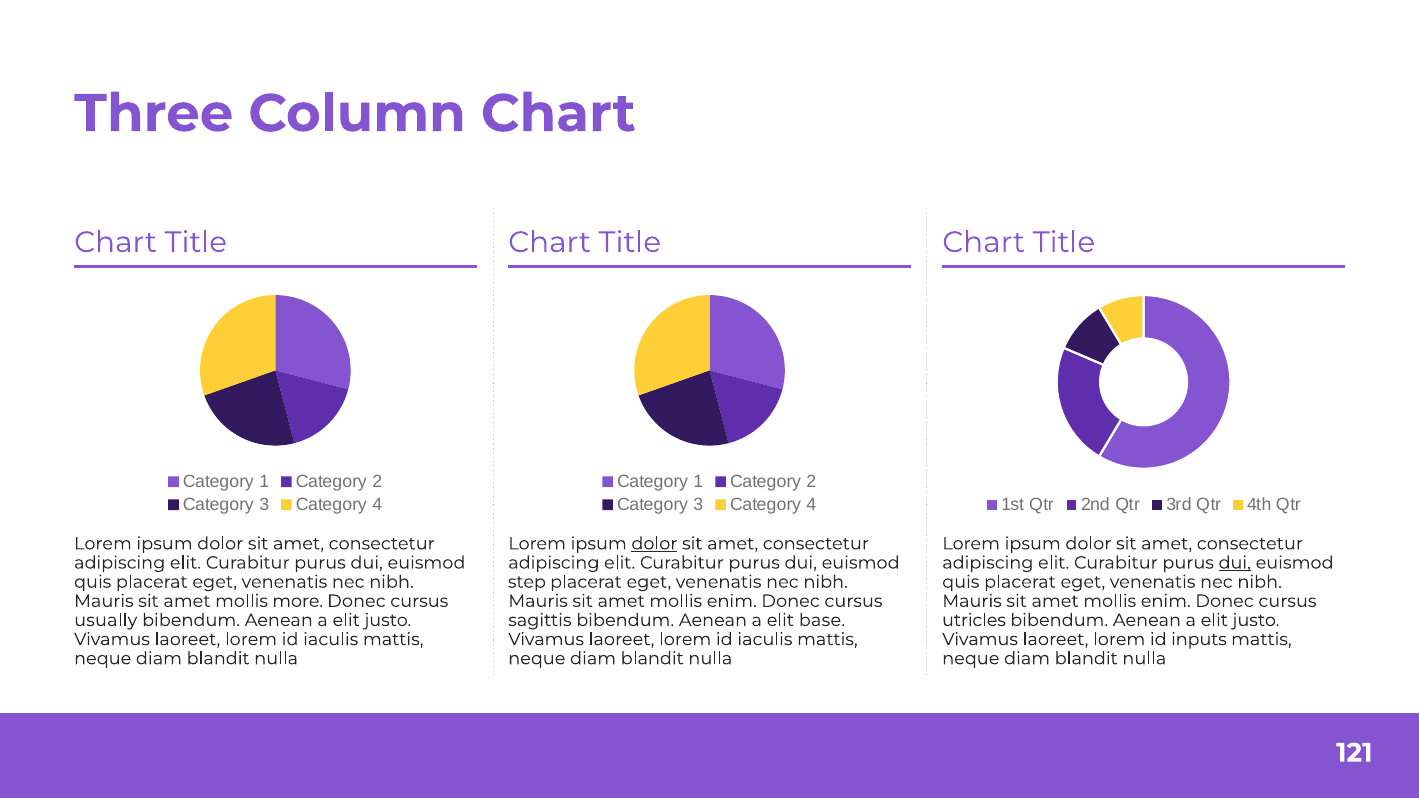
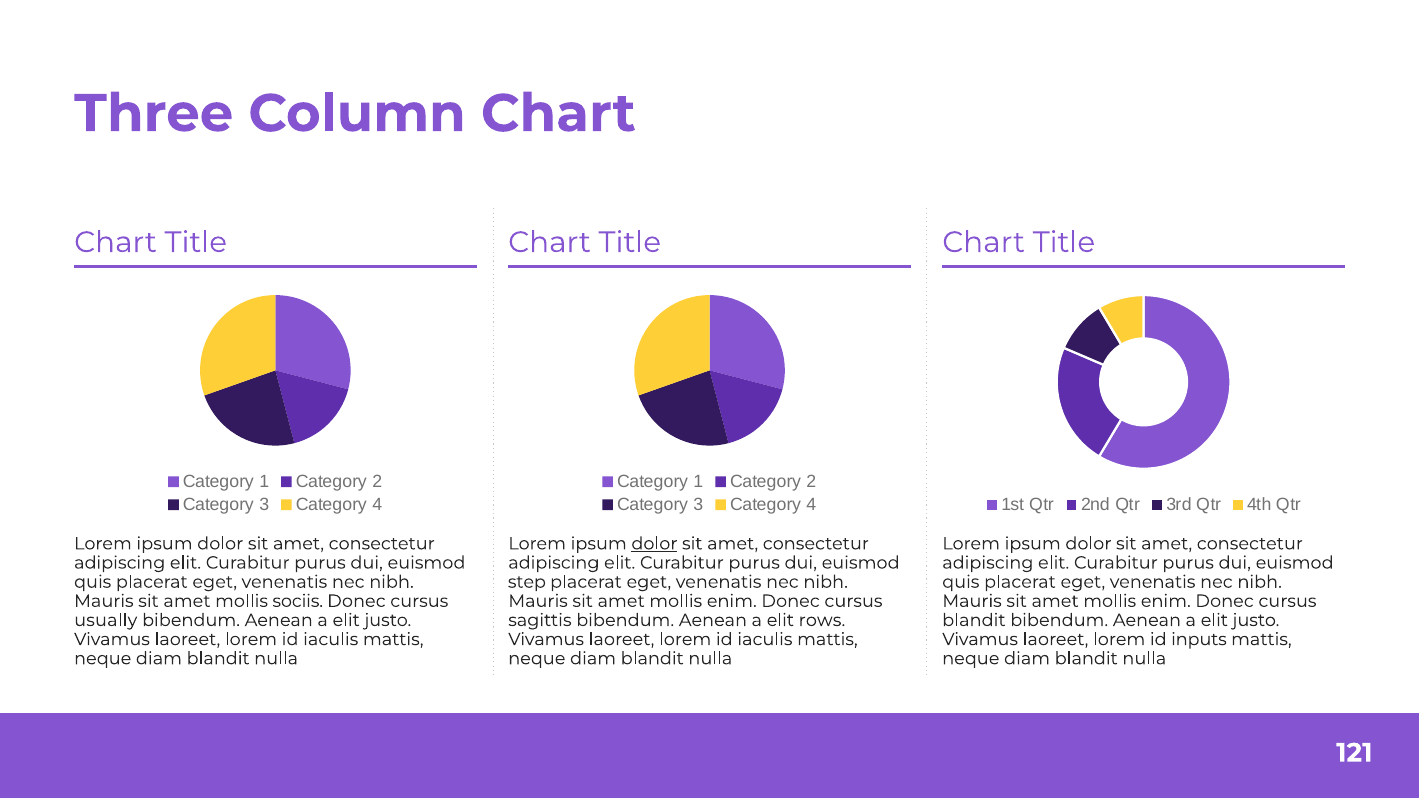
dui underline: present -> none (1235, 563)
more: more -> sociis (298, 601)
base: base -> rows (822, 620)
utricles: utricles -> blandit (974, 620)
